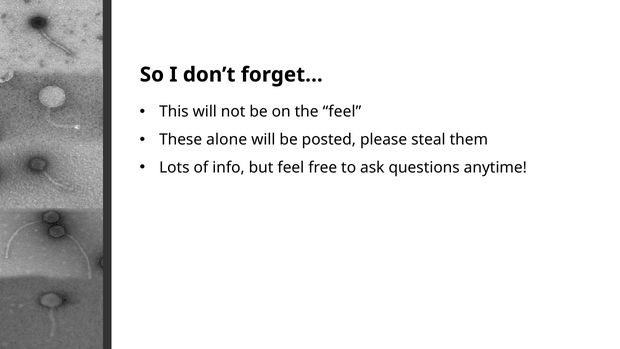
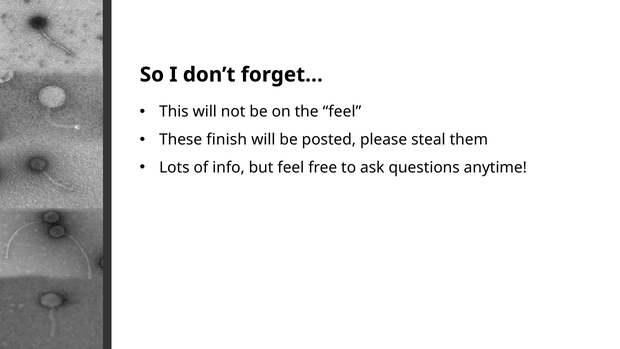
alone: alone -> finish (227, 140)
